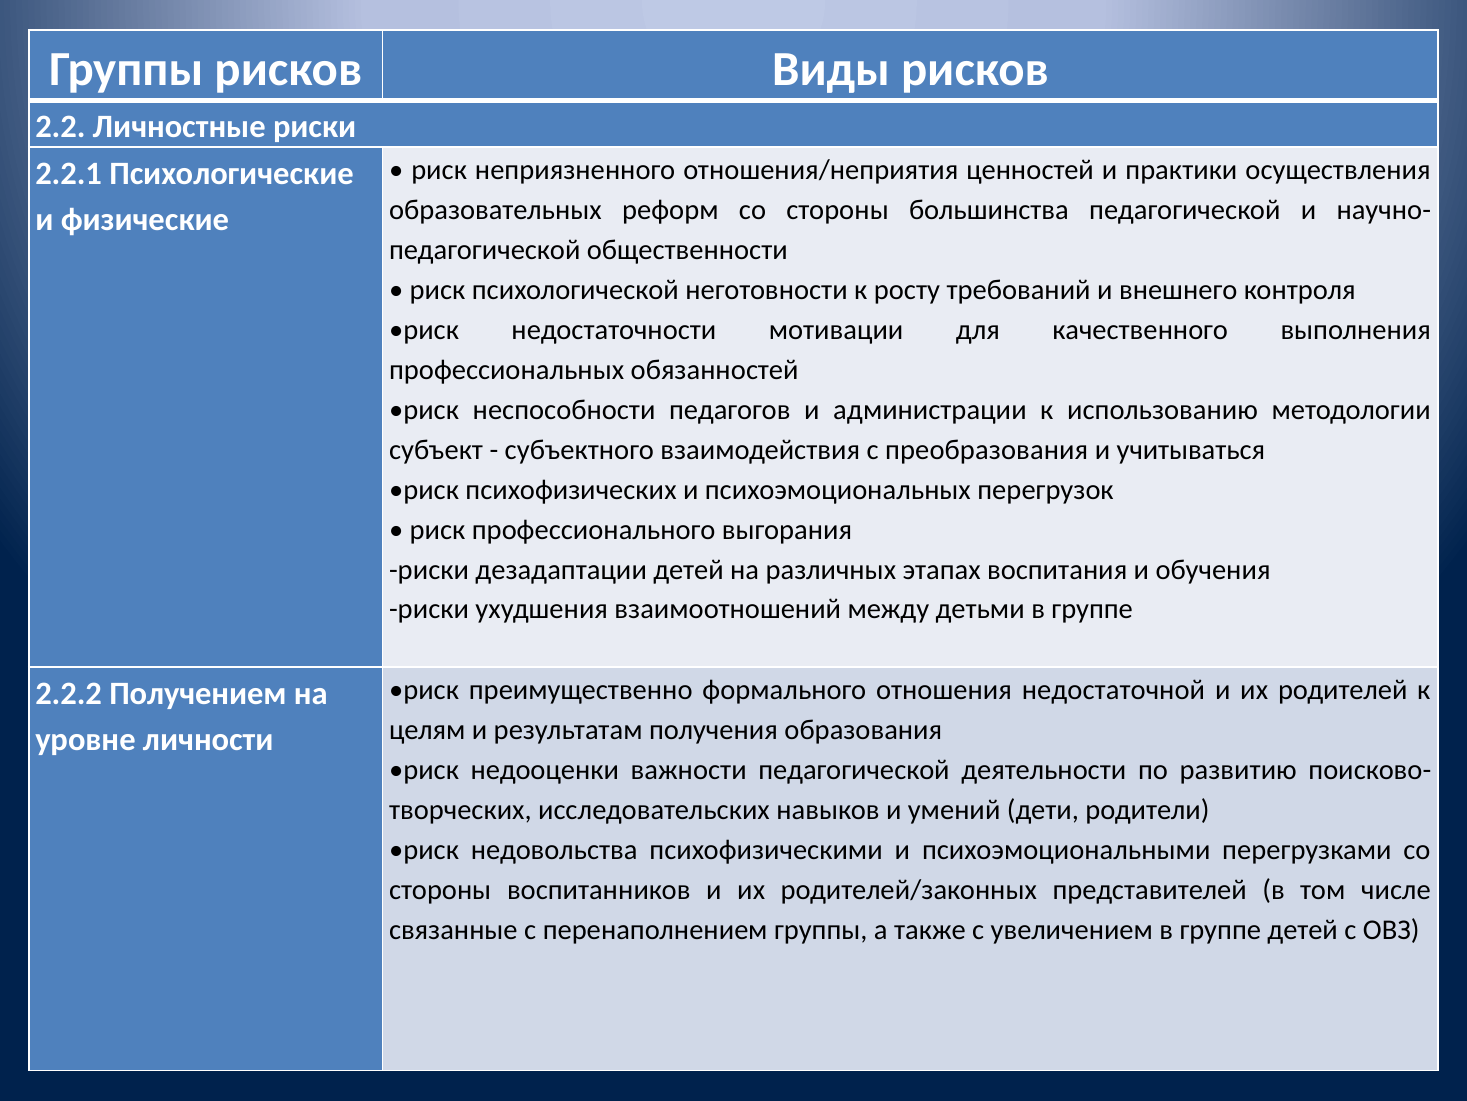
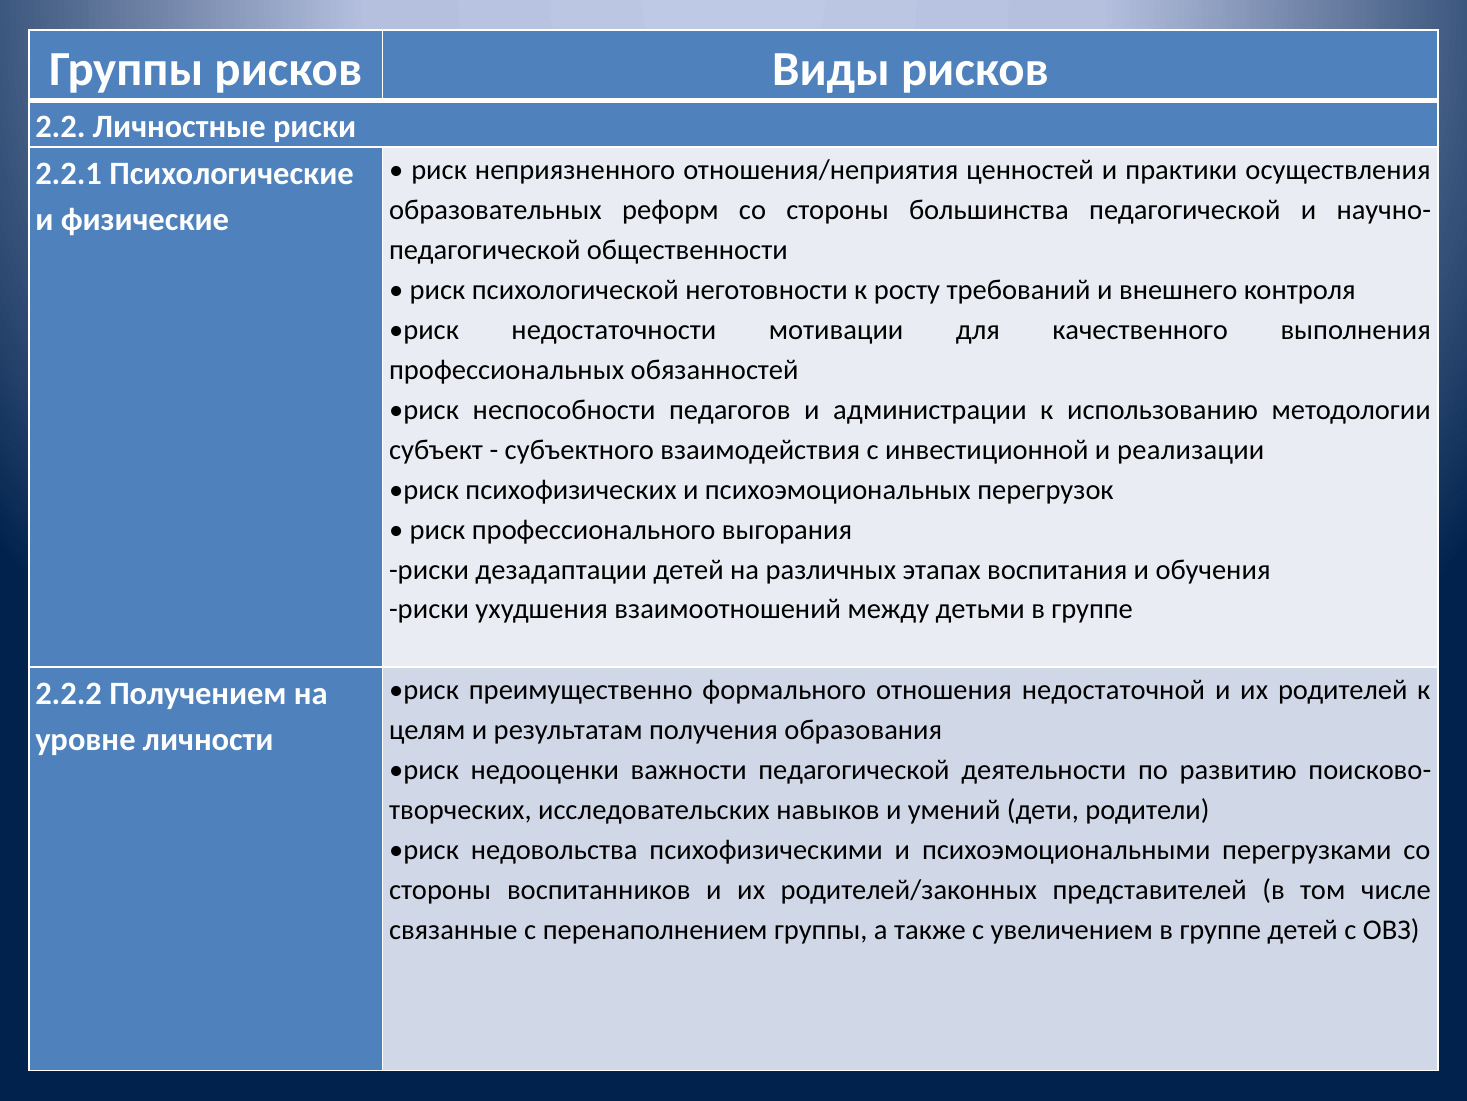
преобразования: преобразования -> инвестиционной (987, 450)
учитываться: учитываться -> реализации (1191, 450)
